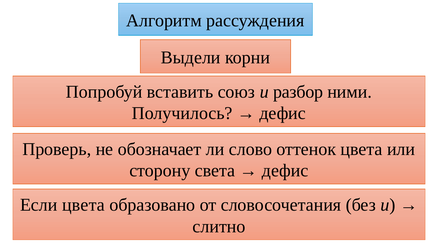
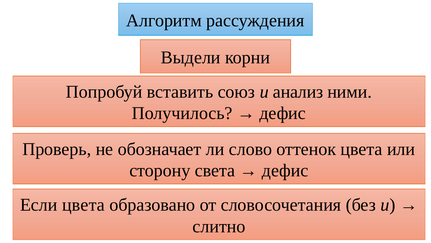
разбор: разбор -> анализ (298, 92)
